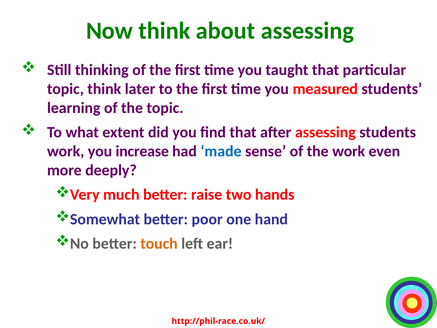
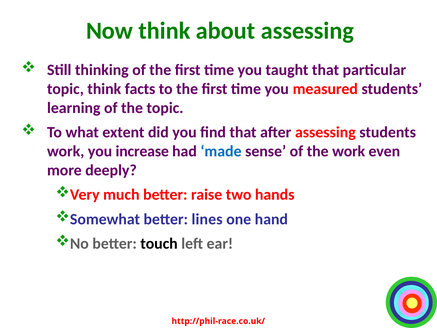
later: later -> facts (140, 89)
poor: poor -> lines (207, 219)
touch colour: orange -> black (159, 243)
